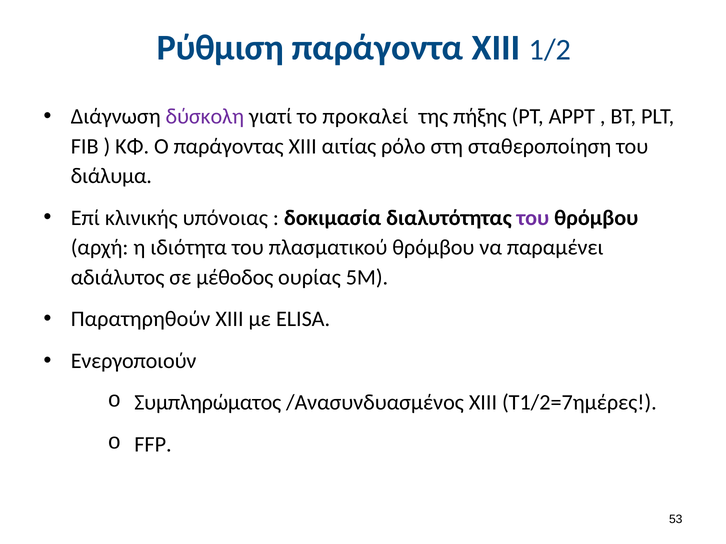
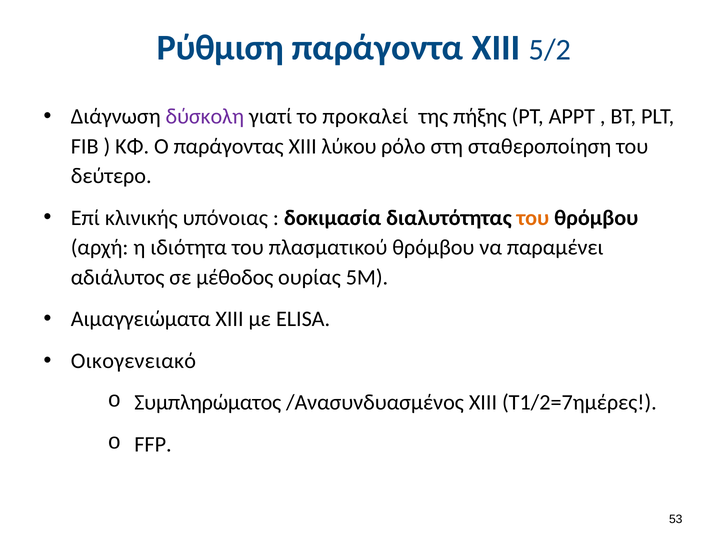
1/2: 1/2 -> 5/2 (550, 50)
αιτίας: αιτίας -> λύκου (349, 146)
διάλυμα: διάλυμα -> δεύτερο (111, 176)
του colour: purple -> orange (533, 218)
Παρατηρηθούν: Παρατηρηθούν -> Αιμαγγειώματα (141, 319)
Ενεργοποιούν: Ενεργοποιούν -> Οικογενειακό (133, 361)
